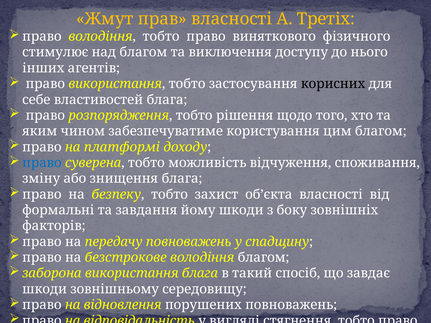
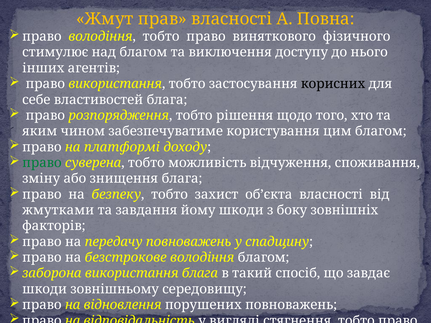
Третіх: Третіх -> Повна (326, 19)
право colour: blue -> green (42, 163)
формальні: формальні -> жмутками (58, 210)
